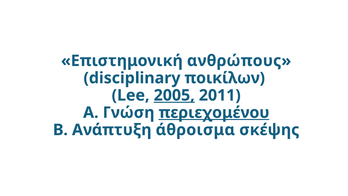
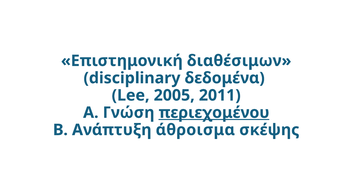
ανθρώπους: ανθρώπους -> διαθέσιμων (239, 61)
ποικίλων: ποικίλων -> δεδομένα (225, 78)
2005 underline: present -> none (174, 95)
